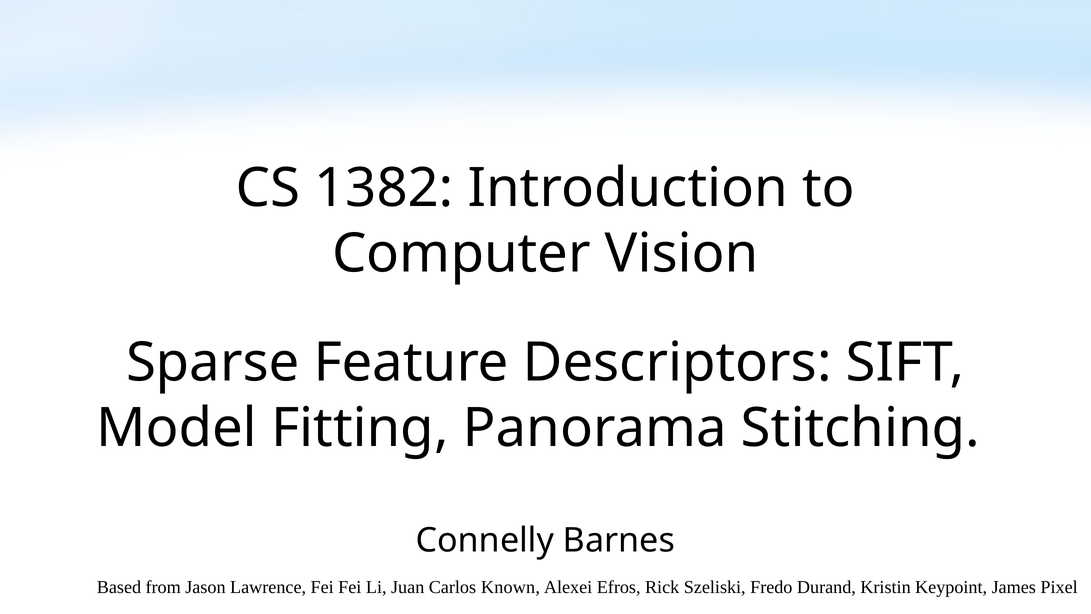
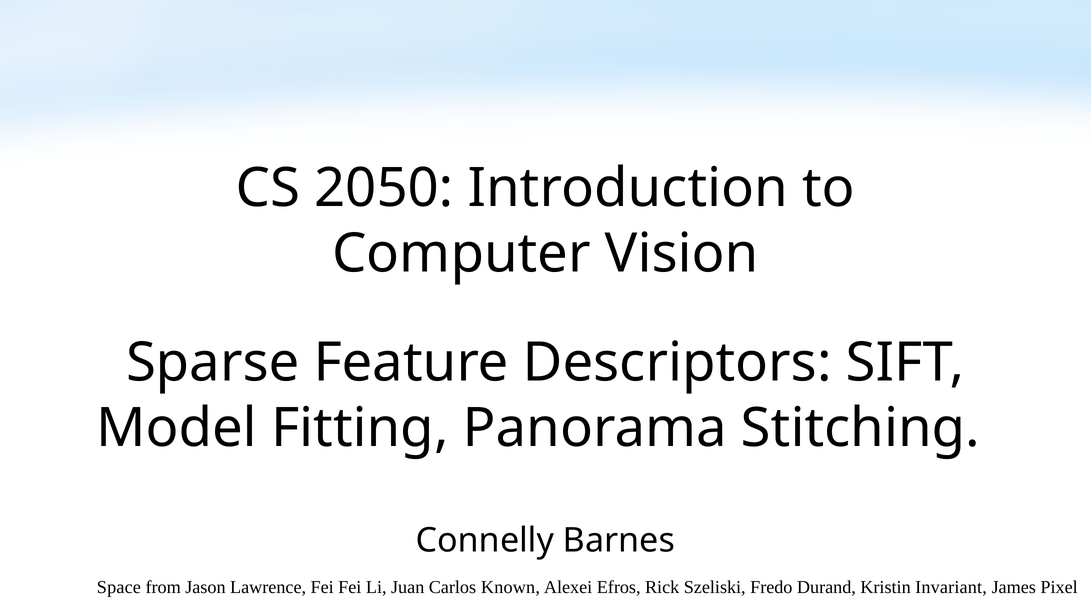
1382: 1382 -> 2050 (384, 188)
Based: Based -> Space (119, 587)
Keypoint: Keypoint -> Invariant (951, 587)
